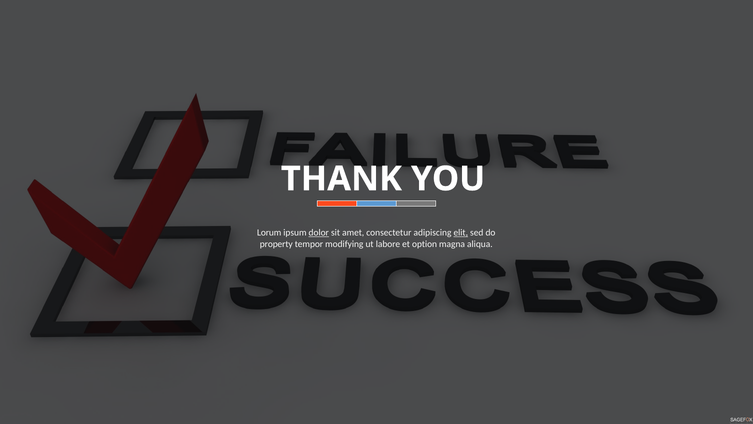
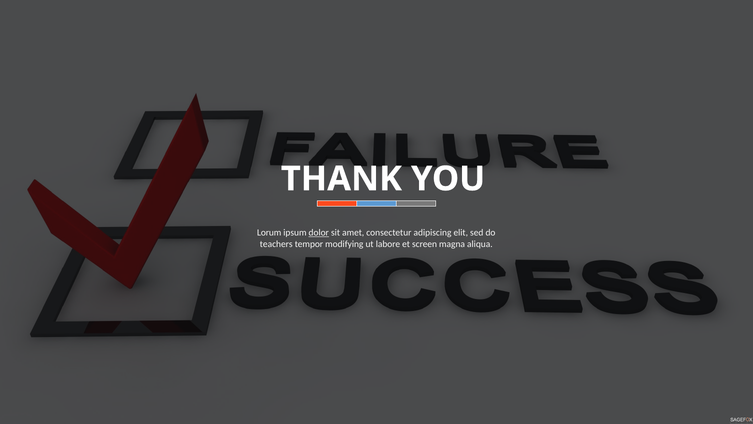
elit underline: present -> none (461, 232)
property: property -> teachers (276, 244)
option: option -> screen (425, 244)
